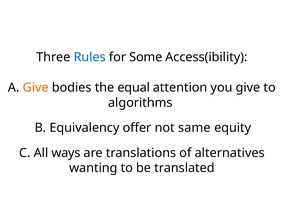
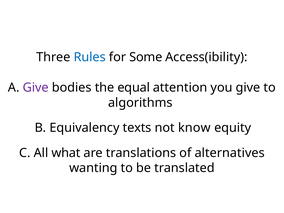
Give colour: orange -> purple (36, 88)
offer: offer -> texts (137, 128)
same: same -> know (194, 128)
ways: ways -> what (66, 153)
